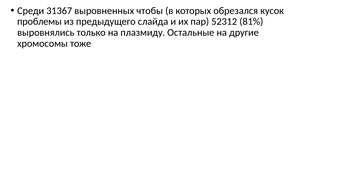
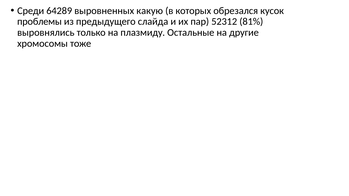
31367: 31367 -> 64289 (59, 11)
чтобы: чтобы -> какую (150, 11)
